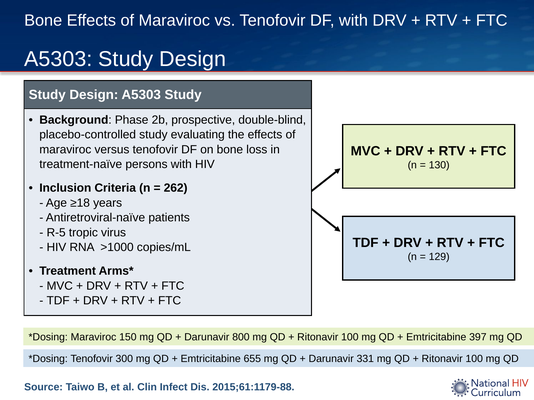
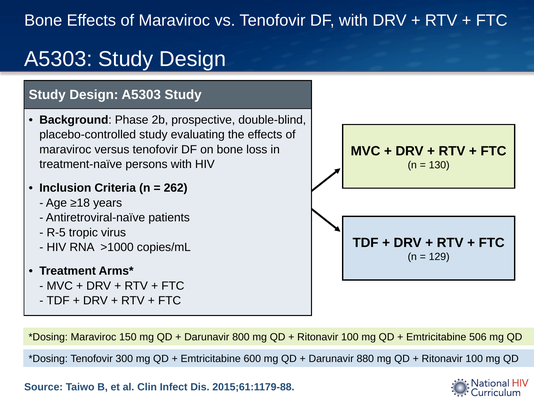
397: 397 -> 506 (478, 338)
655: 655 -> 600 (252, 359)
331: 331 -> 880 (365, 359)
